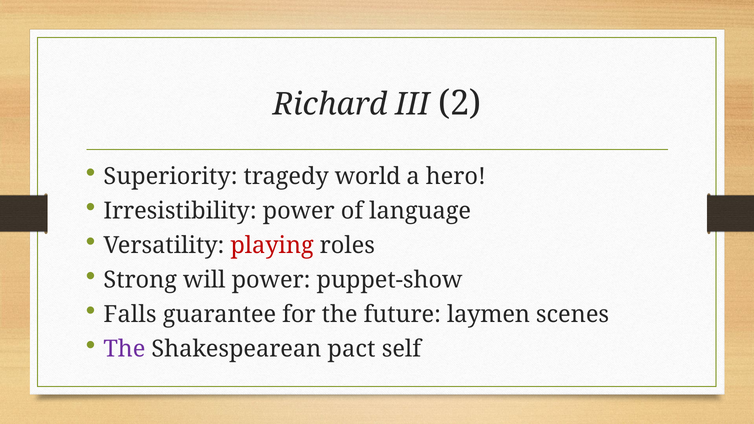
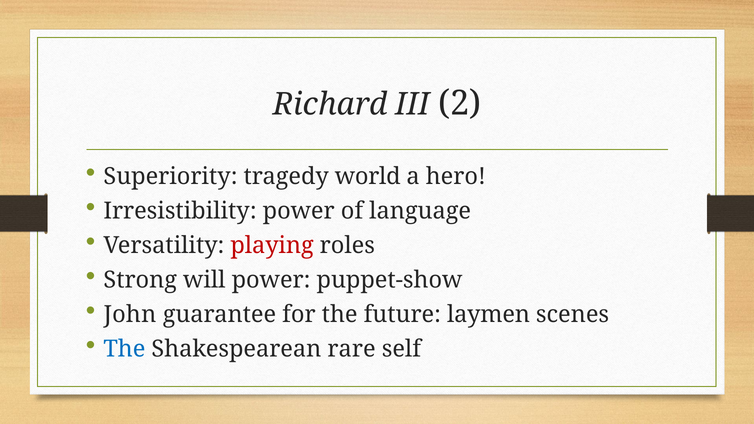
Falls: Falls -> John (130, 315)
The colour: purple -> blue (124, 349)
pact: pact -> rare (352, 349)
